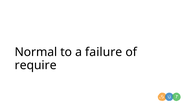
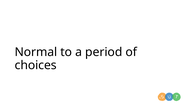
failure: failure -> period (104, 52)
require: require -> choices (36, 65)
